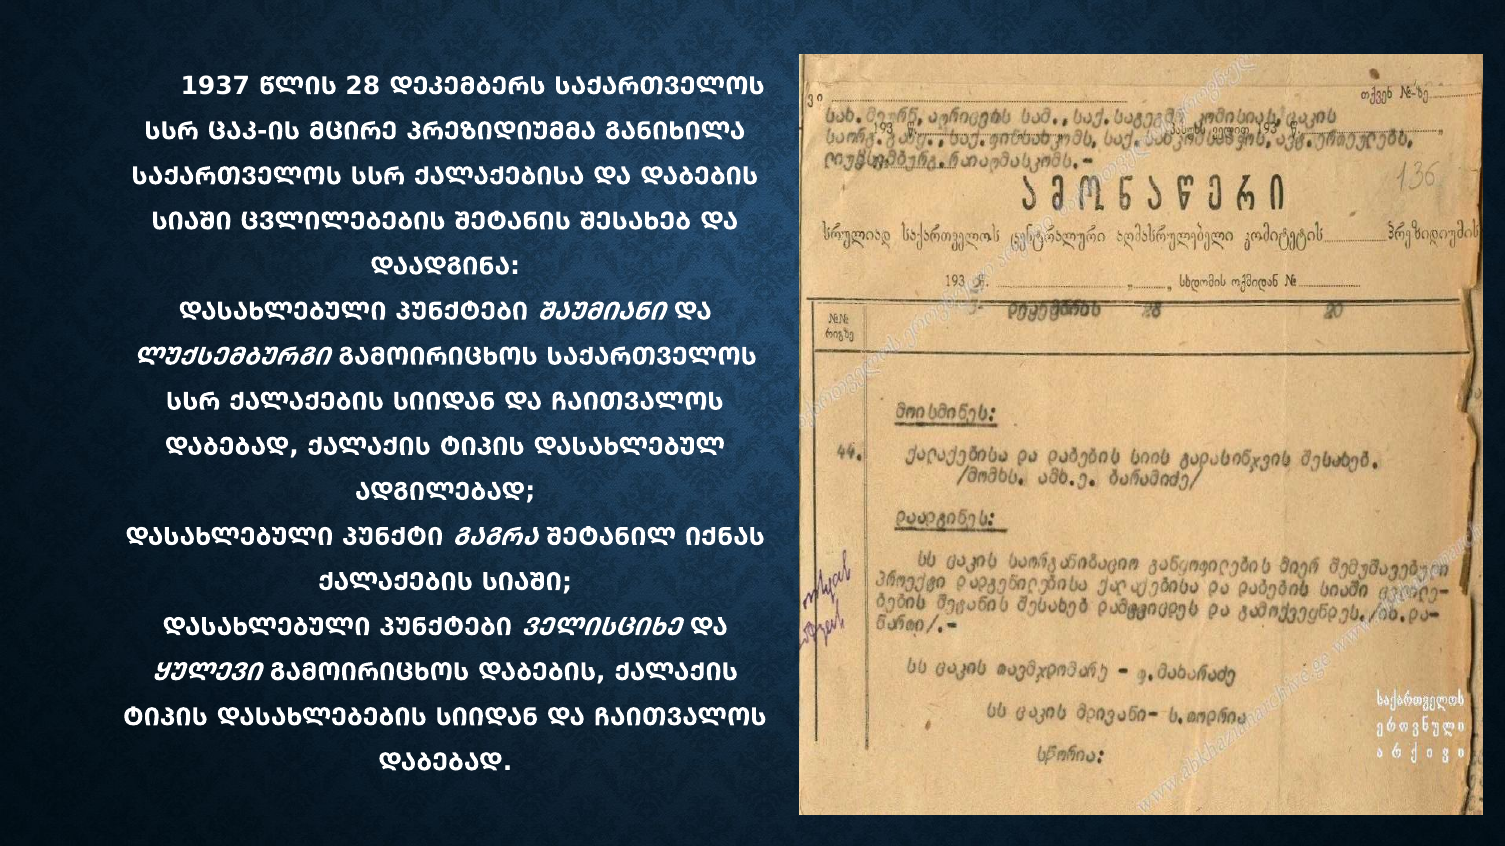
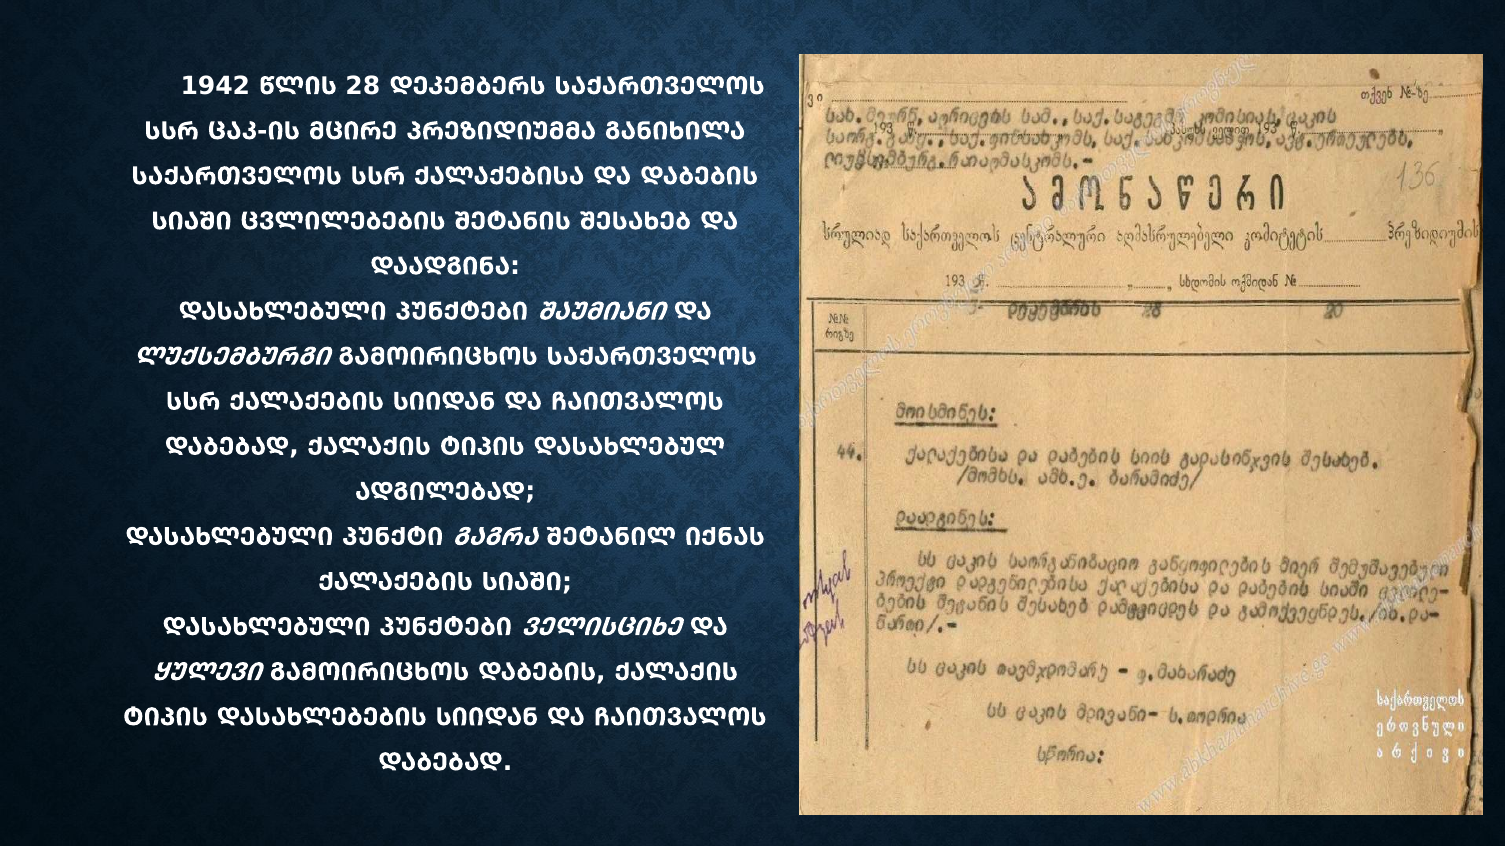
1937: 1937 -> 1942 (215, 86)
